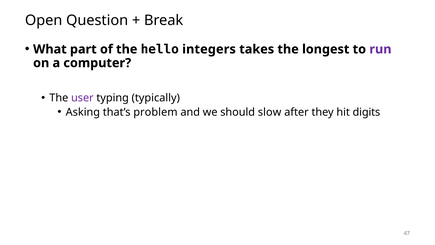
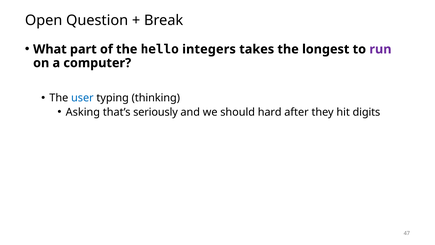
user colour: purple -> blue (82, 98)
typically: typically -> thinking (156, 98)
problem: problem -> seriously (156, 112)
slow: slow -> hard (270, 112)
